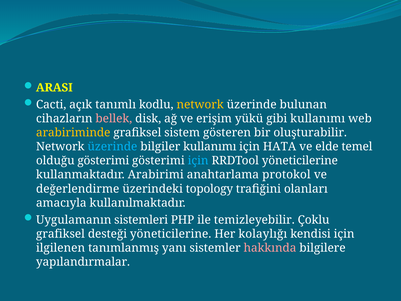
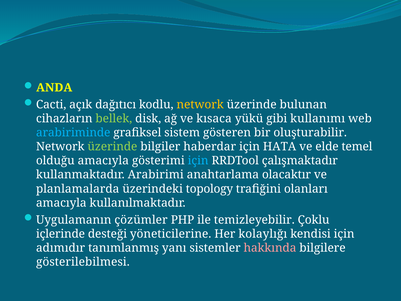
ARASI: ARASI -> ANDA (54, 88)
tanımlı: tanımlı -> dağıtıcı (116, 104)
bellek colour: pink -> light green (114, 119)
erişim: erişim -> kısaca (214, 119)
arabiriminde colour: yellow -> light blue (73, 133)
üzerinde colour: light blue -> light green (112, 147)
bilgiler kullanımı: kullanımı -> haberdar (210, 147)
olduğu gösterimi: gösterimi -> amacıyla (103, 161)
RRDTool yöneticilerine: yöneticilerine -> çalışmaktadır (300, 161)
protokol: protokol -> olacaktır (286, 175)
değerlendirme: değerlendirme -> planlamalarda (78, 189)
sistemleri: sistemleri -> çözümler (141, 220)
grafiksel: grafiksel -> içlerinde (60, 234)
ilgilenen: ilgilenen -> adımıdır (61, 248)
yapılandırmalar: yapılandırmalar -> gösterilebilmesi (83, 262)
